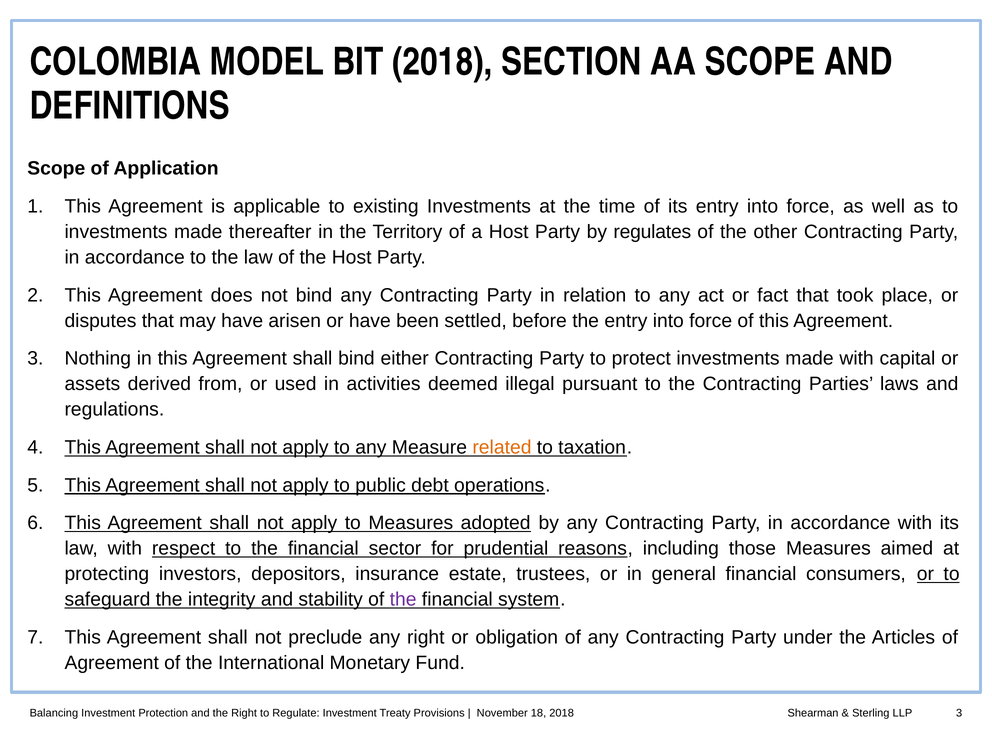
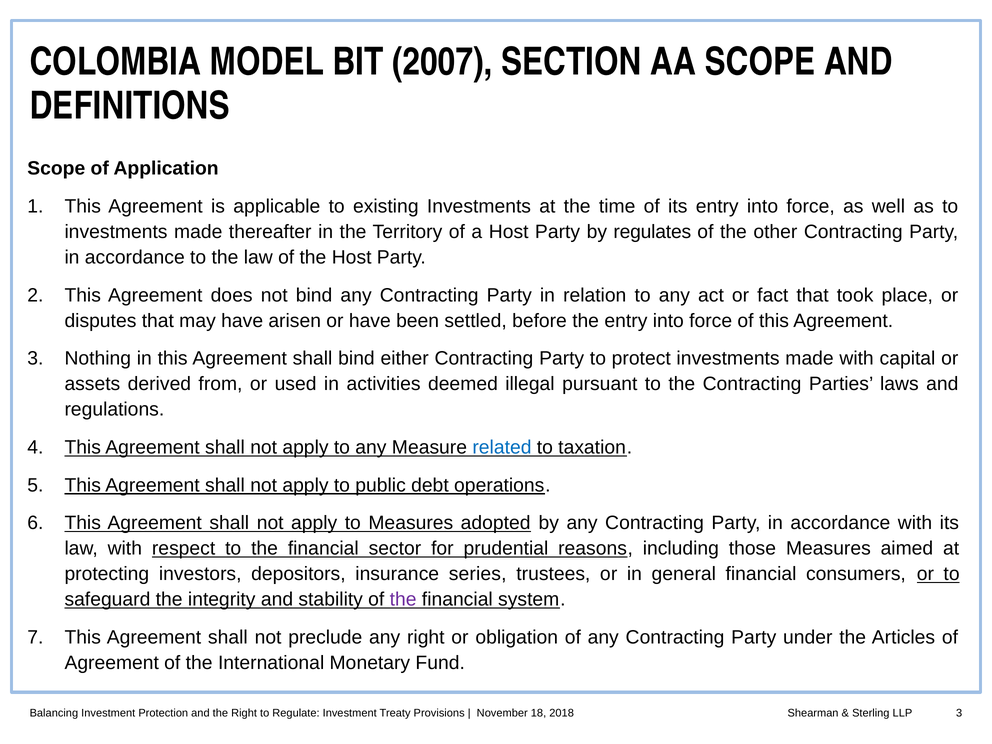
BIT 2018: 2018 -> 2007 (442, 62)
related colour: orange -> blue (502, 447)
estate: estate -> series (478, 574)
